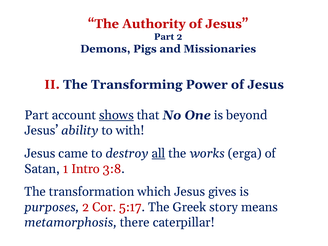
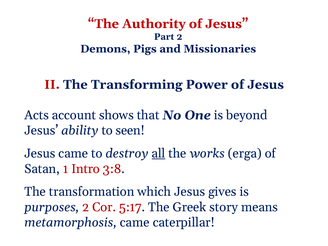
Part: Part -> Acts (37, 115)
shows underline: present -> none (116, 115)
with: with -> seen (130, 131)
metamorphosis there: there -> came (135, 222)
